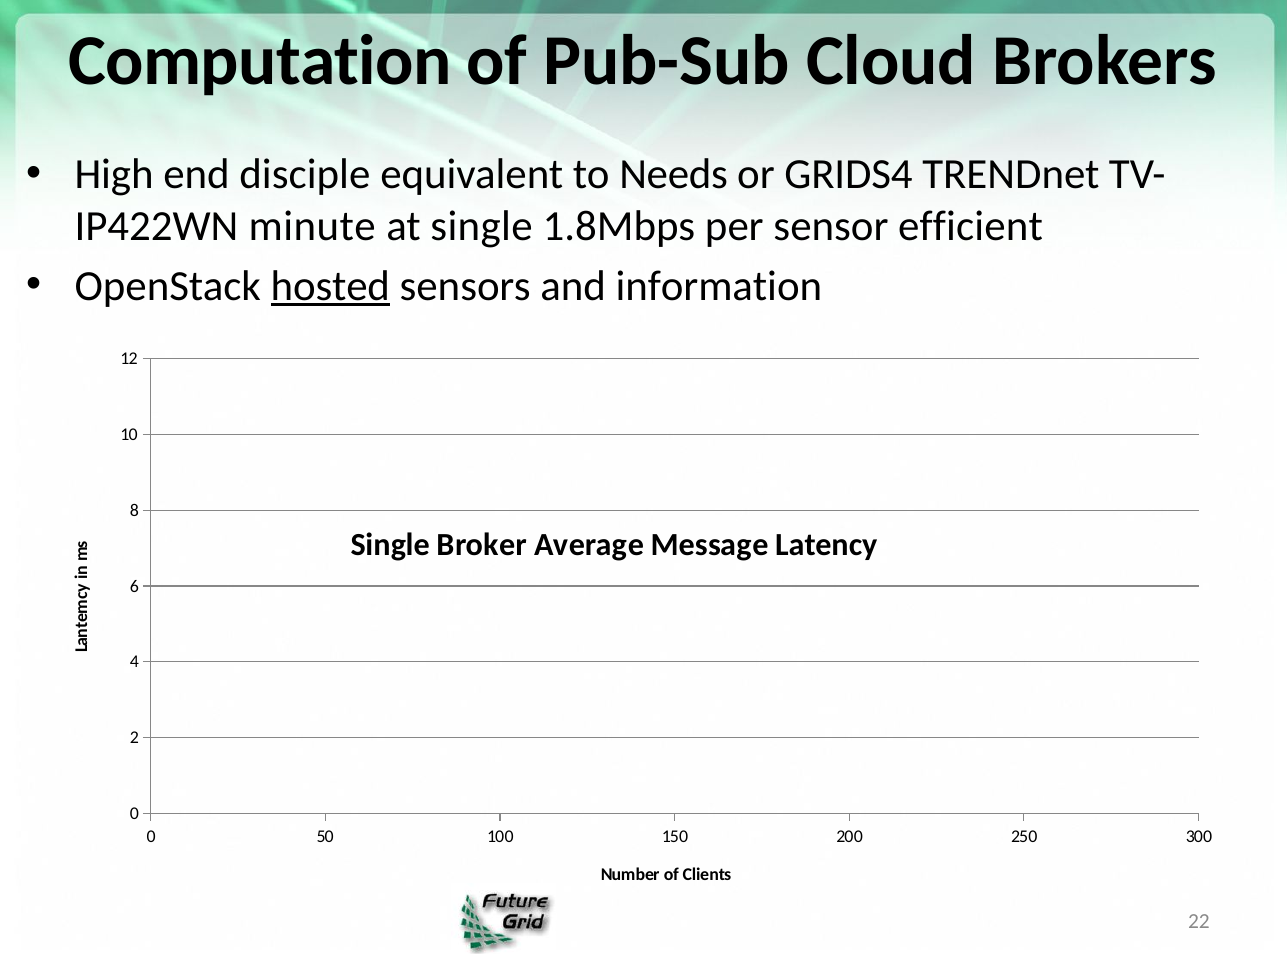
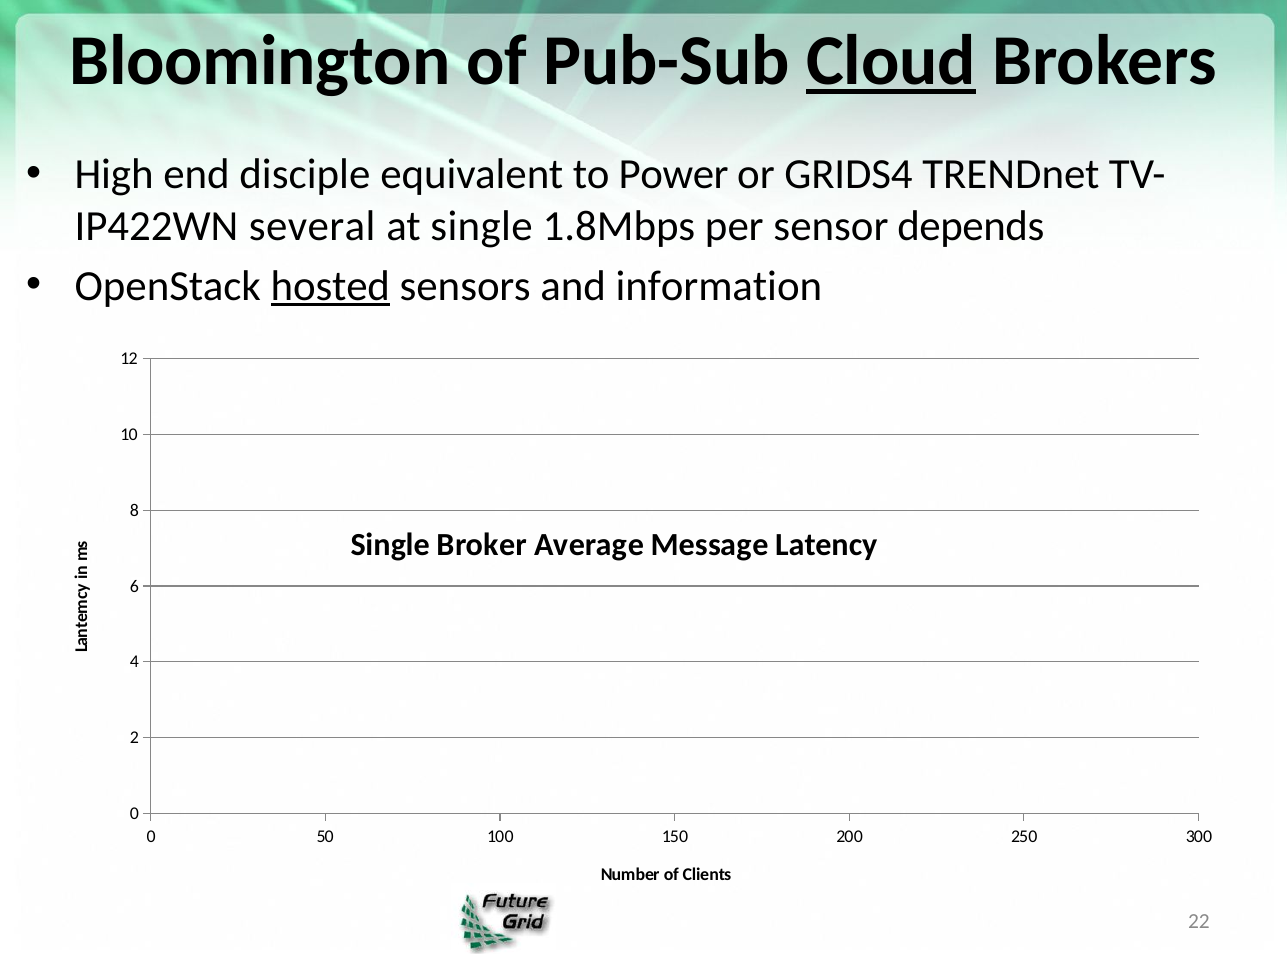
Computation: Computation -> Bloomington (260, 61)
Cloud underline: none -> present (891, 61)
Needs: Needs -> Power (674, 175)
minute: minute -> several (312, 226)
efficient: efficient -> depends (971, 226)
